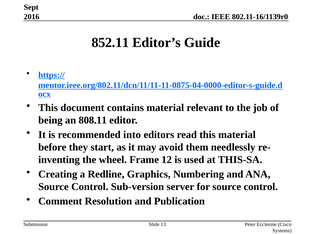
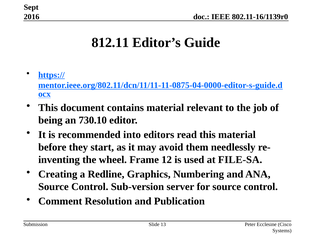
852.11: 852.11 -> 812.11 (110, 43)
808.11: 808.11 -> 730.10 (93, 120)
THIS-SA: THIS-SA -> FILE-SA (240, 160)
